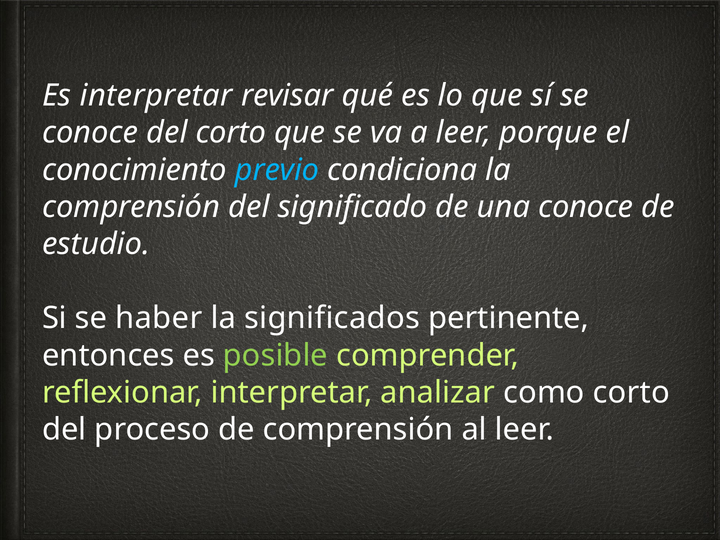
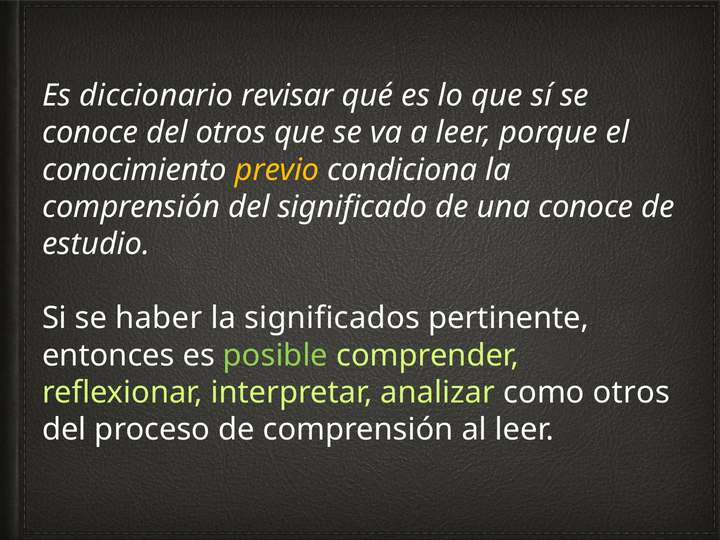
Es interpretar: interpretar -> diccionario (156, 96)
del corto: corto -> otros (231, 133)
previo colour: light blue -> yellow (277, 170)
como corto: corto -> otros (631, 392)
